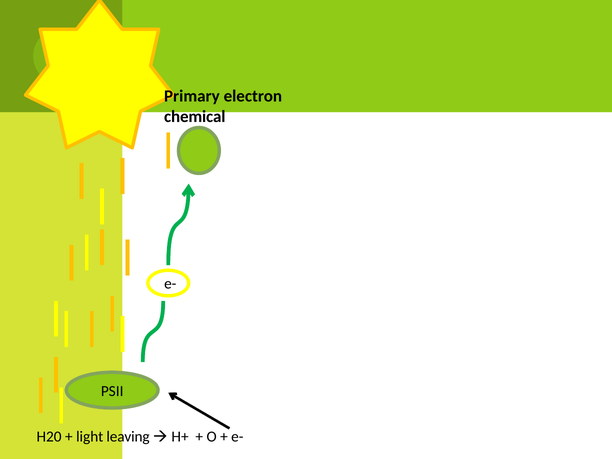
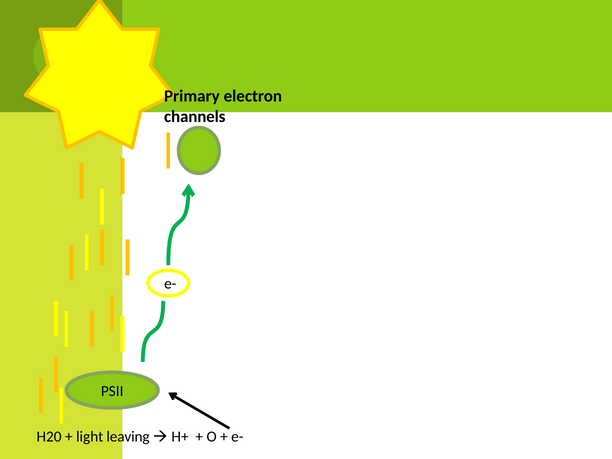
chemical: chemical -> channels (195, 116)
